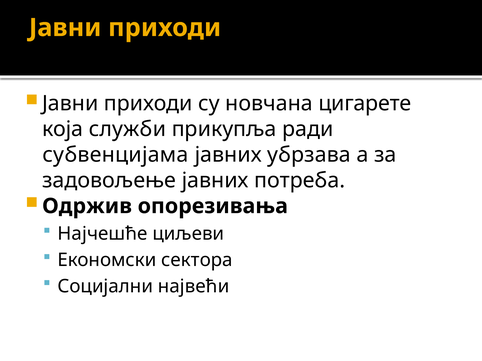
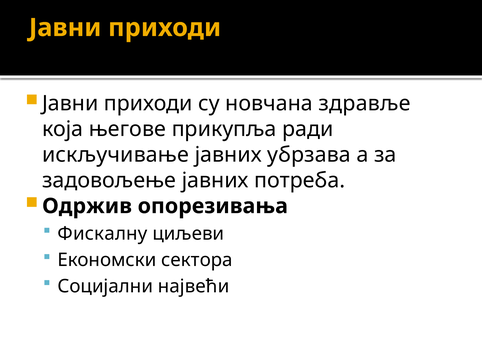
цигарете: цигарете -> здравље (365, 104)
служби: служби -> његове (127, 129)
субвенцијама: субвенцијама -> искључивање (116, 155)
Најчешће: Најчешће -> Фискалну (103, 234)
